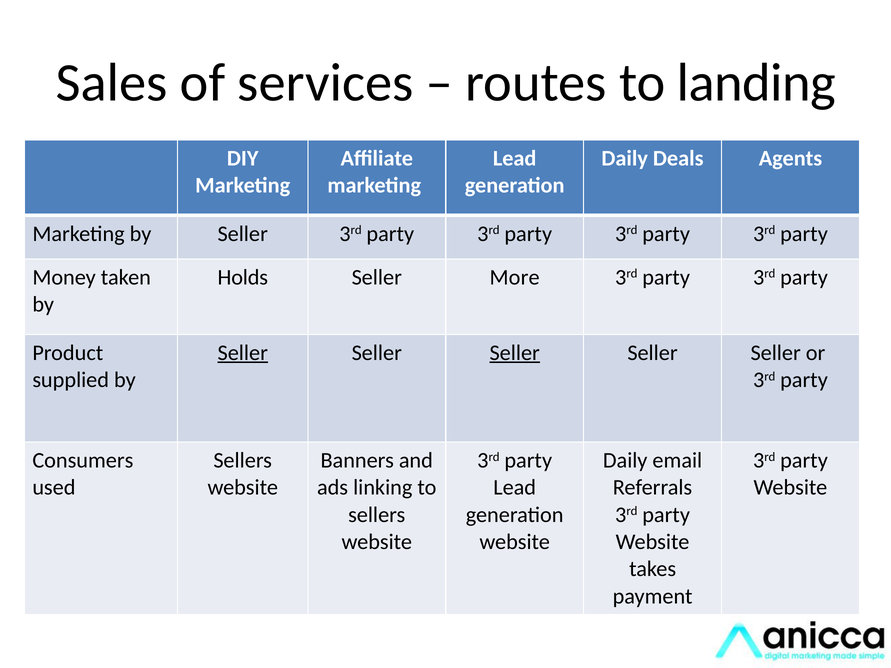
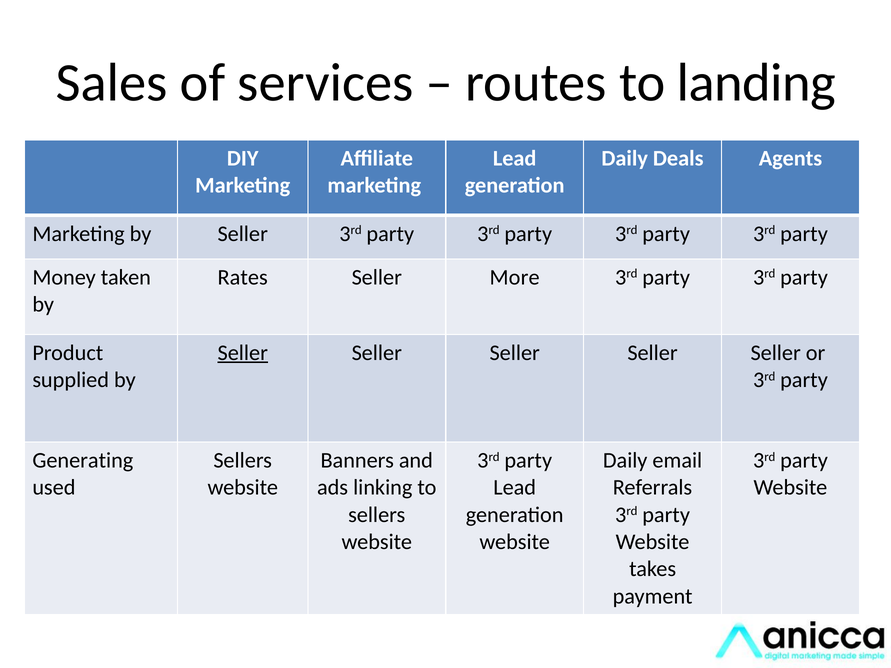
Holds: Holds -> Rates (243, 277)
Seller underline: present -> none (515, 353)
Consumers: Consumers -> Generating (83, 461)
